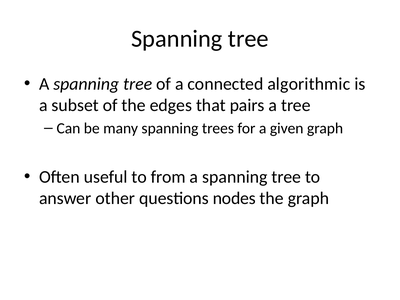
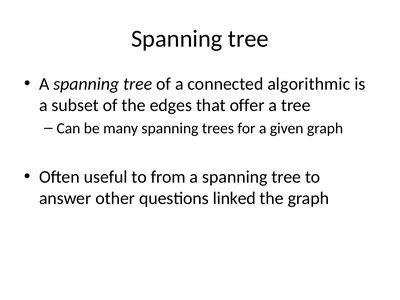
pairs: pairs -> offer (247, 105)
nodes: nodes -> linked (234, 198)
